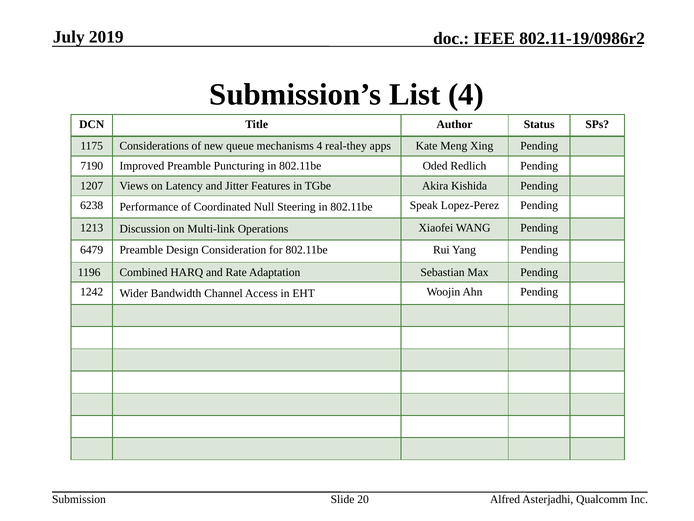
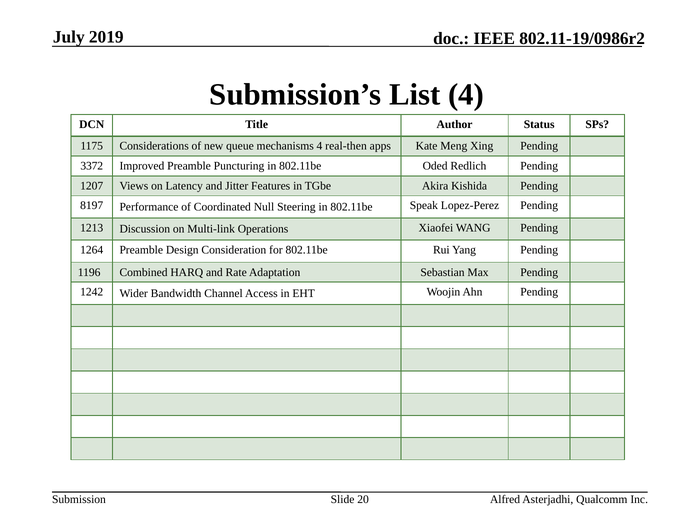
real-they: real-they -> real-then (346, 146)
7190: 7190 -> 3372 (92, 166)
6238: 6238 -> 8197 (92, 205)
6479: 6479 -> 1264 (92, 250)
